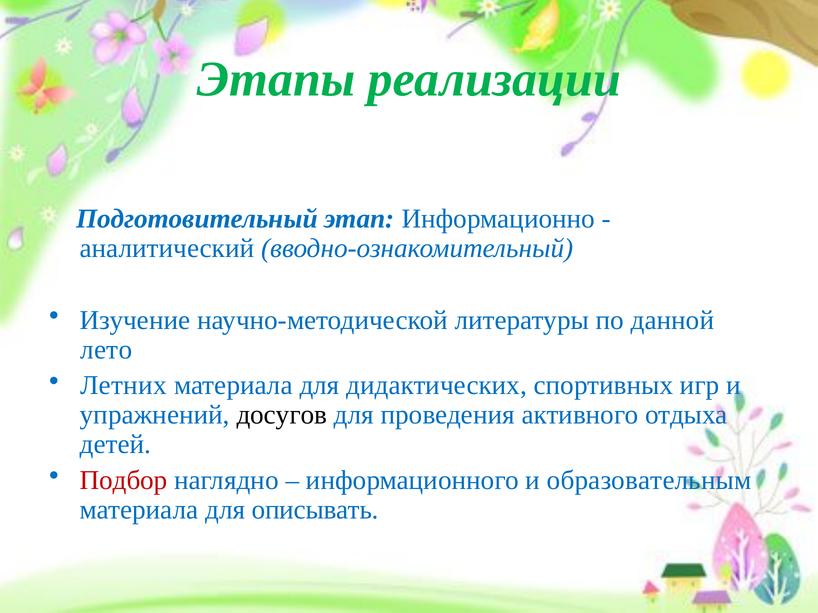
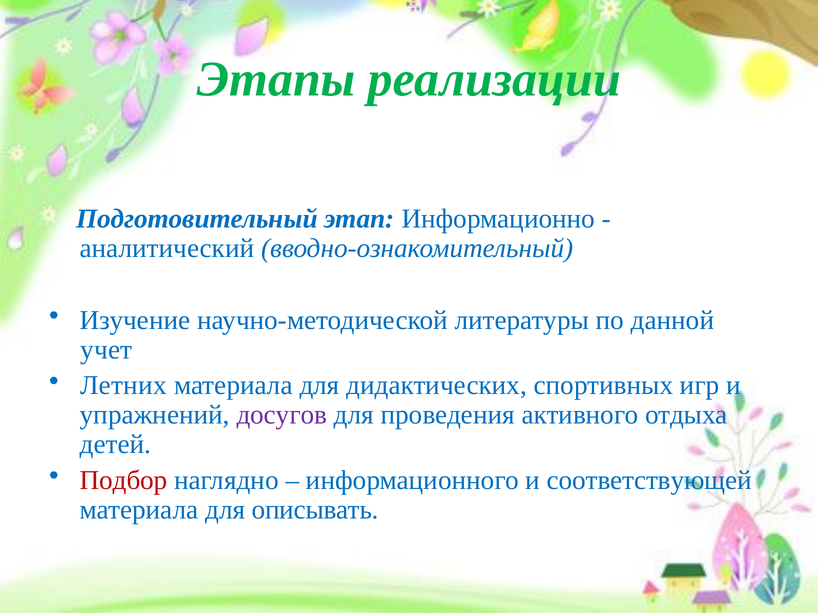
лето: лето -> учет (106, 350)
досугов colour: black -> purple (282, 415)
образовательным: образовательным -> соответствующей (649, 481)
